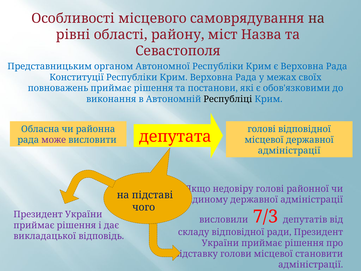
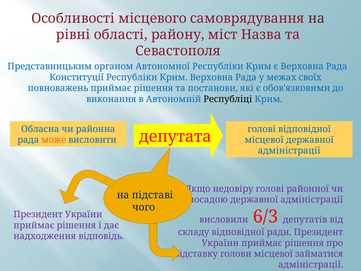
може colour: purple -> orange (54, 140)
єдиному: єдиному -> посадою (208, 200)
7/3: 7/3 -> 6/3 (266, 216)
викладацької: викладацької -> надходження (45, 236)
становити: становити -> займатися (319, 254)
